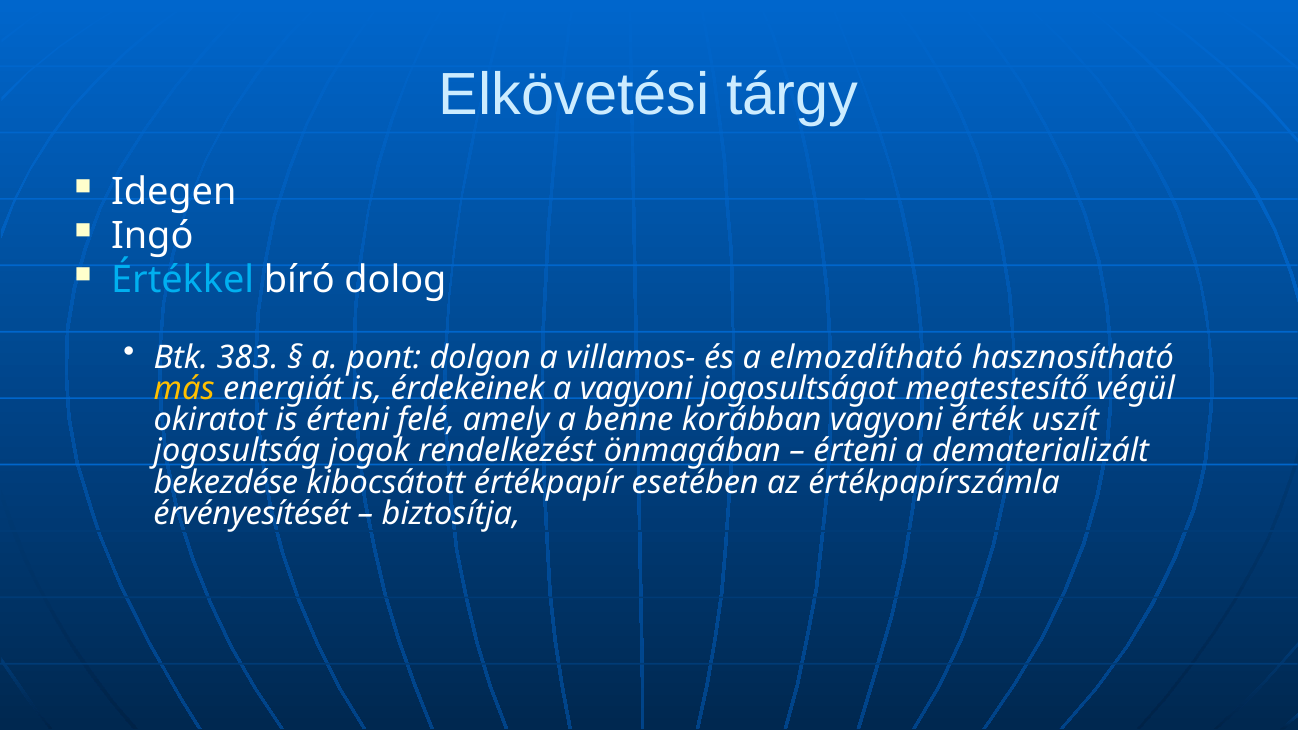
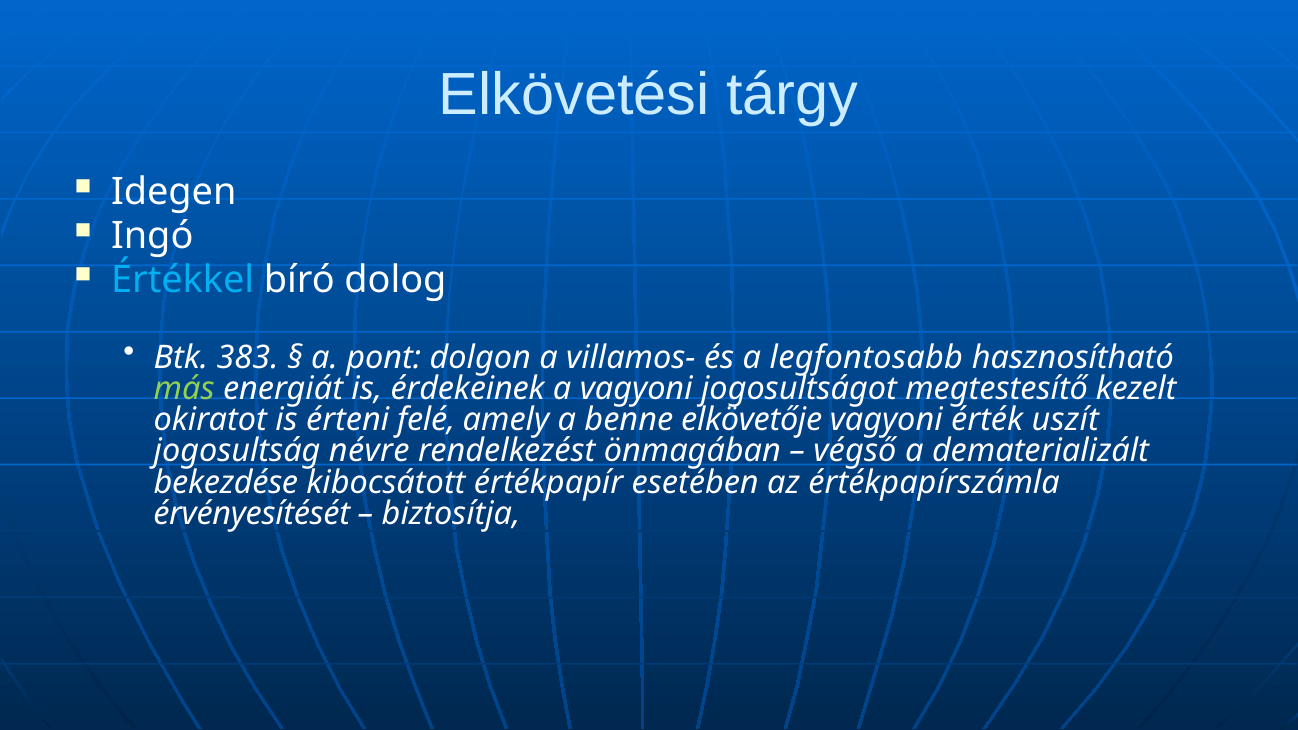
elmozdítható: elmozdítható -> legfontosabb (866, 358)
más colour: yellow -> light green (184, 389)
végül: végül -> kezelt (1136, 389)
korábban: korábban -> elkövetője (752, 420)
jogok: jogok -> névre (369, 451)
érteni: érteni -> végső (855, 451)
